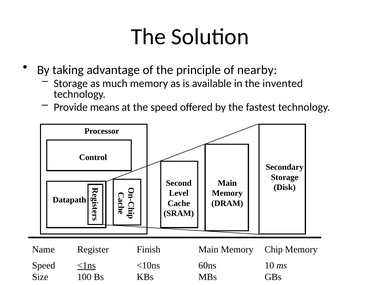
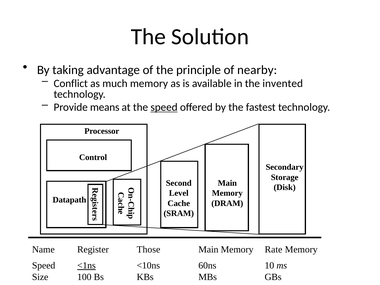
Storage: Storage -> Conflict (71, 84)
speed underline: none -> present (164, 107)
Finish: Finish -> Those (149, 249)
Chip: Chip -> Rate (274, 249)
